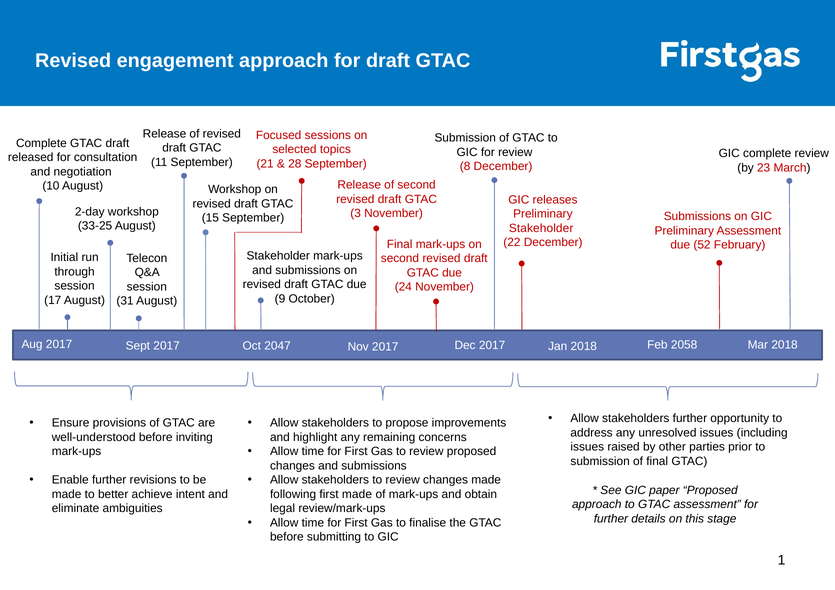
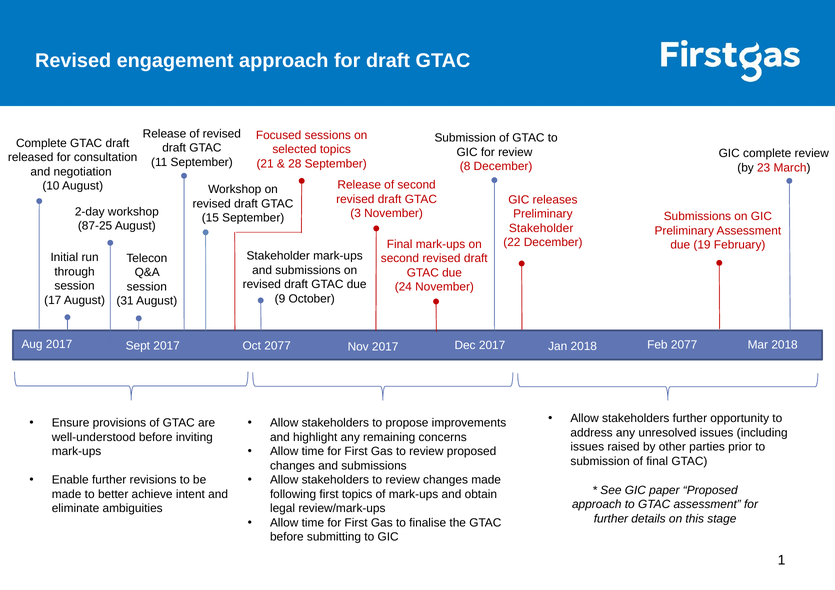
33-25: 33-25 -> 87-25 (95, 226)
52: 52 -> 19 (702, 245)
Oct 2047: 2047 -> 2077 (278, 346)
Feb 2058: 2058 -> 2077 (684, 345)
first made: made -> topics (357, 495)
